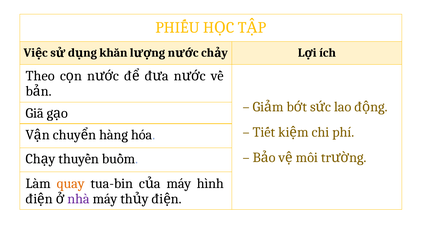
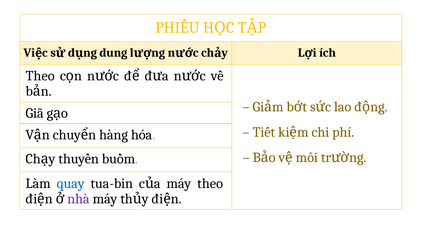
khăn: khăn -> dung (113, 53)
quay colour: orange -> blue (71, 184)
máy hình: hình -> theo (210, 184)
